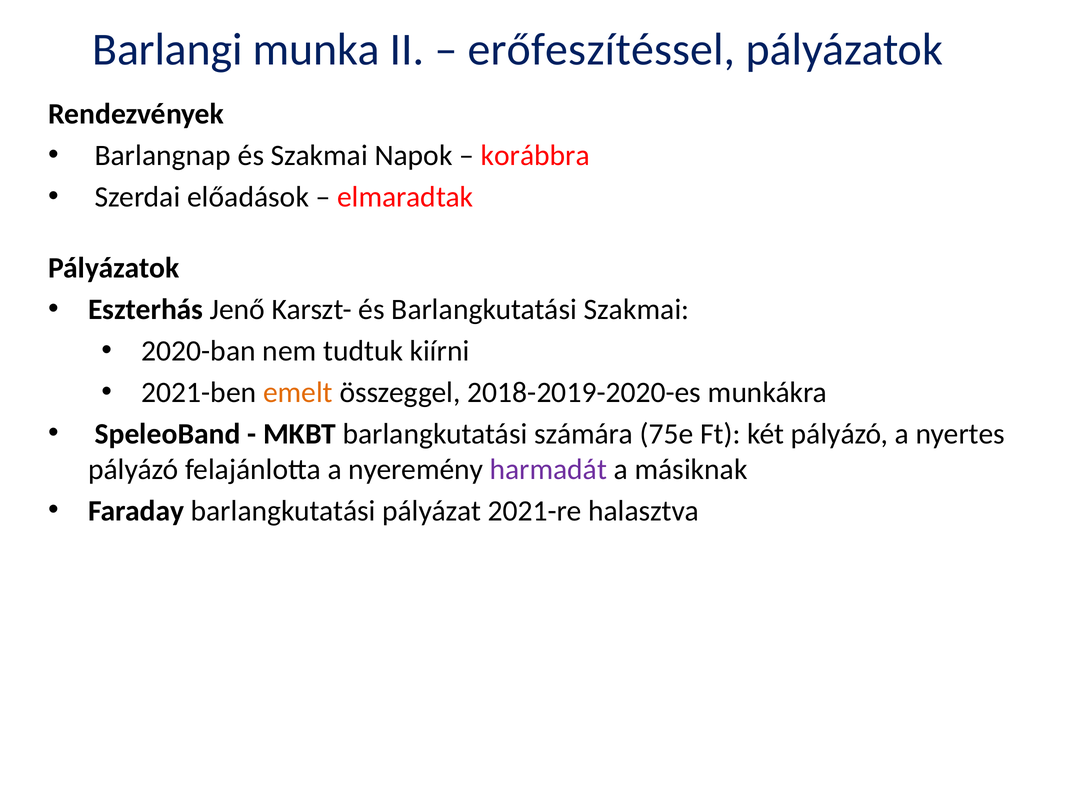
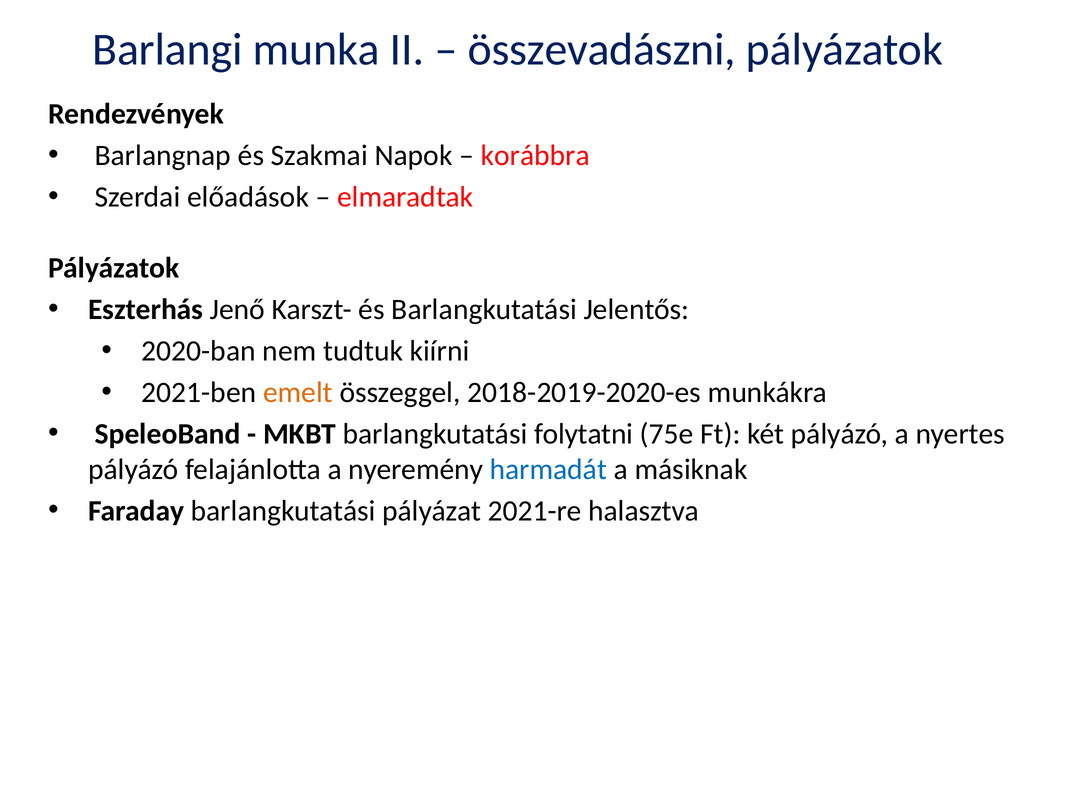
erőfeszítéssel: erőfeszítéssel -> összevadászni (602, 50)
Barlangkutatási Szakmai: Szakmai -> Jelentős (636, 309)
számára: számára -> folytatni (584, 434)
harmadát colour: purple -> blue (548, 469)
